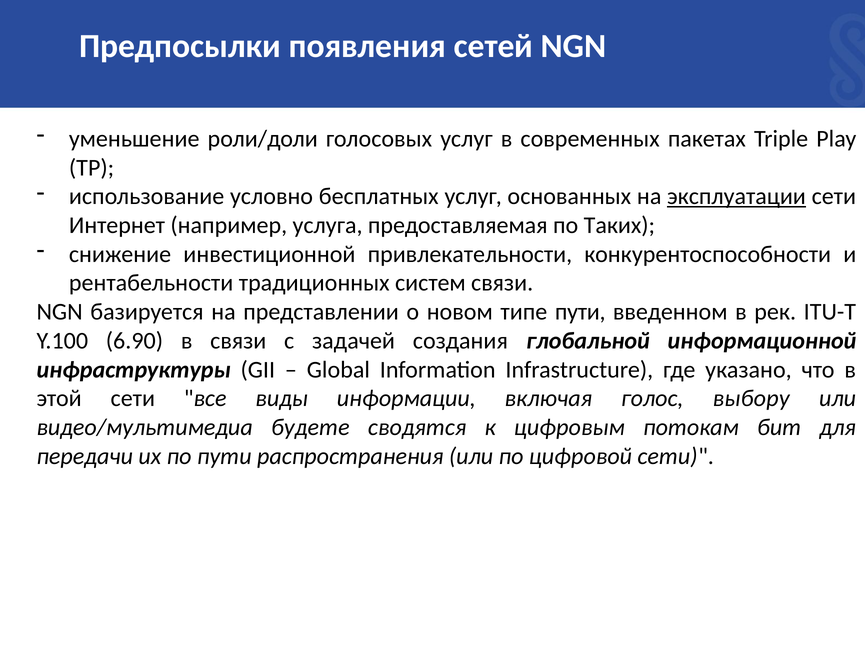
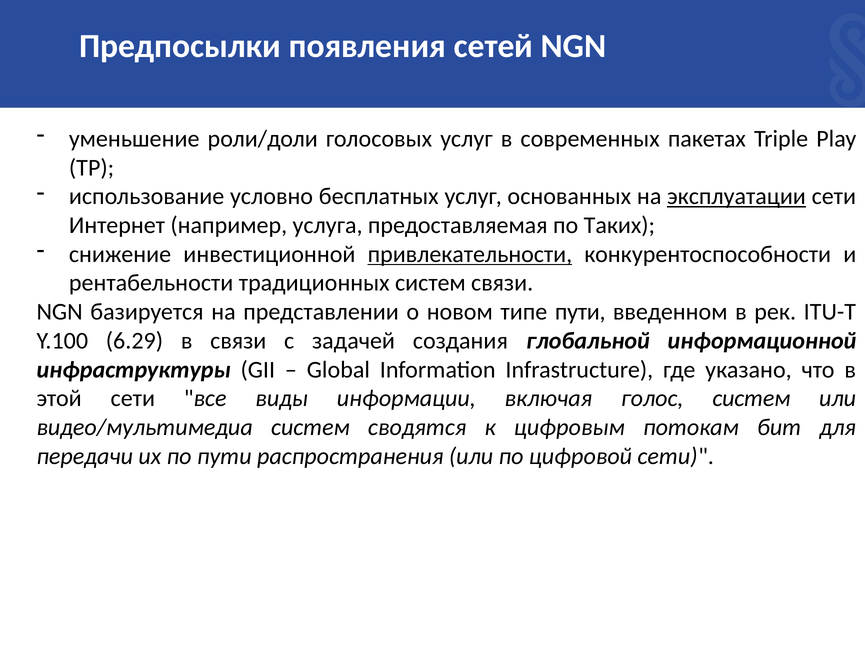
привлекательности underline: none -> present (470, 254)
6.90: 6.90 -> 6.29 (134, 341)
голос выбору: выбору -> систем (751, 398)
видео/мультимедиа будете: будете -> систем (310, 427)
